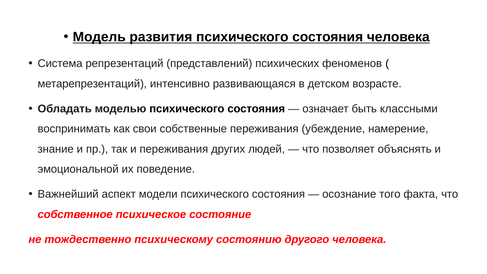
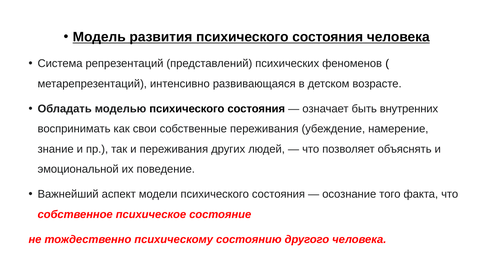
классными: классными -> внутренних (409, 109)
